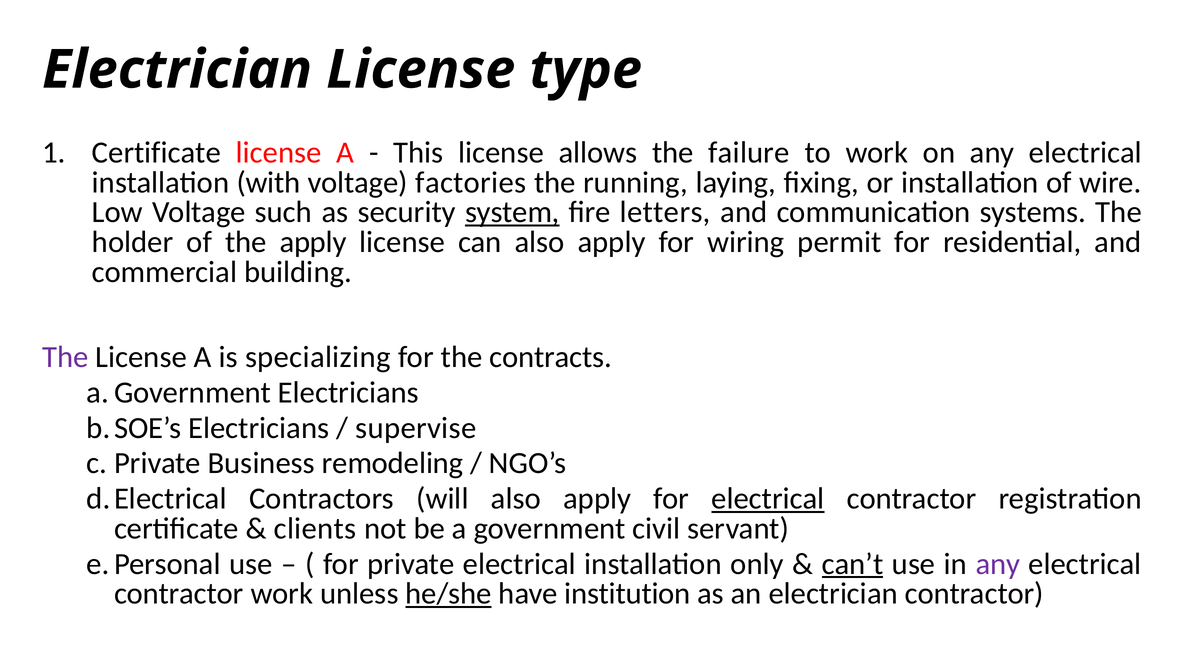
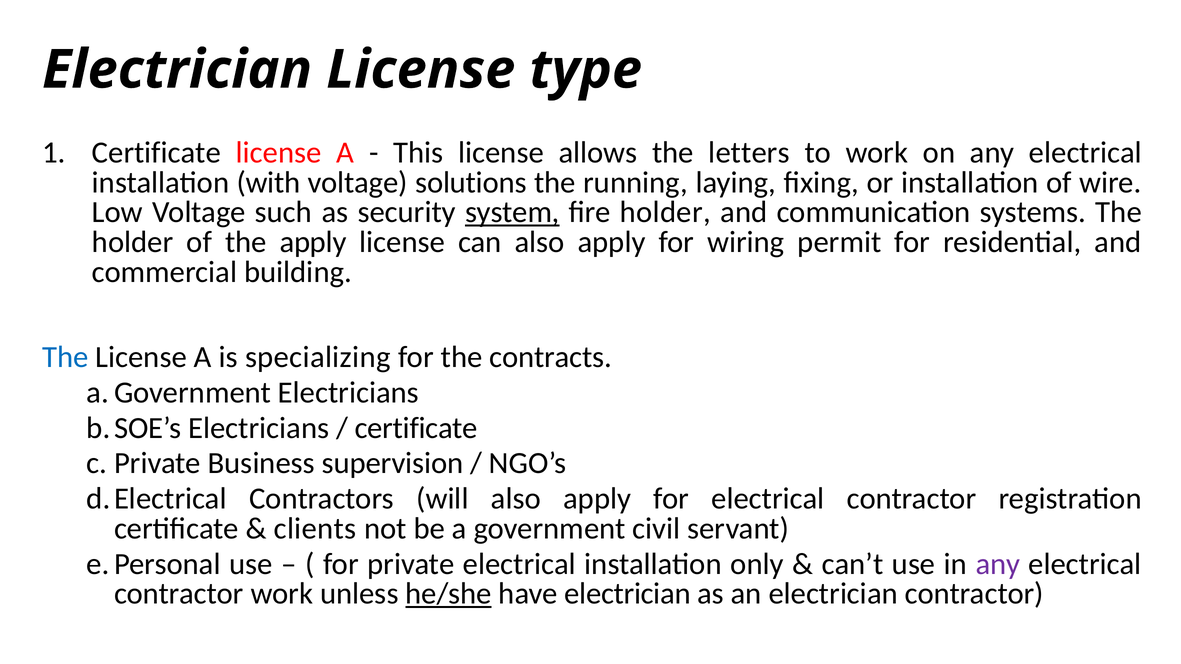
failure: failure -> letters (749, 153)
factories: factories -> solutions (471, 182)
fire letters: letters -> holder (665, 212)
The colour: purple -> blue (65, 357)
supervise: supervise -> certificate (416, 428)
remodeling: remodeling -> supervision (393, 463)
electrical underline: present -> none (768, 499)
can’t underline: present -> none (853, 564)
have institution: institution -> electrician (628, 594)
